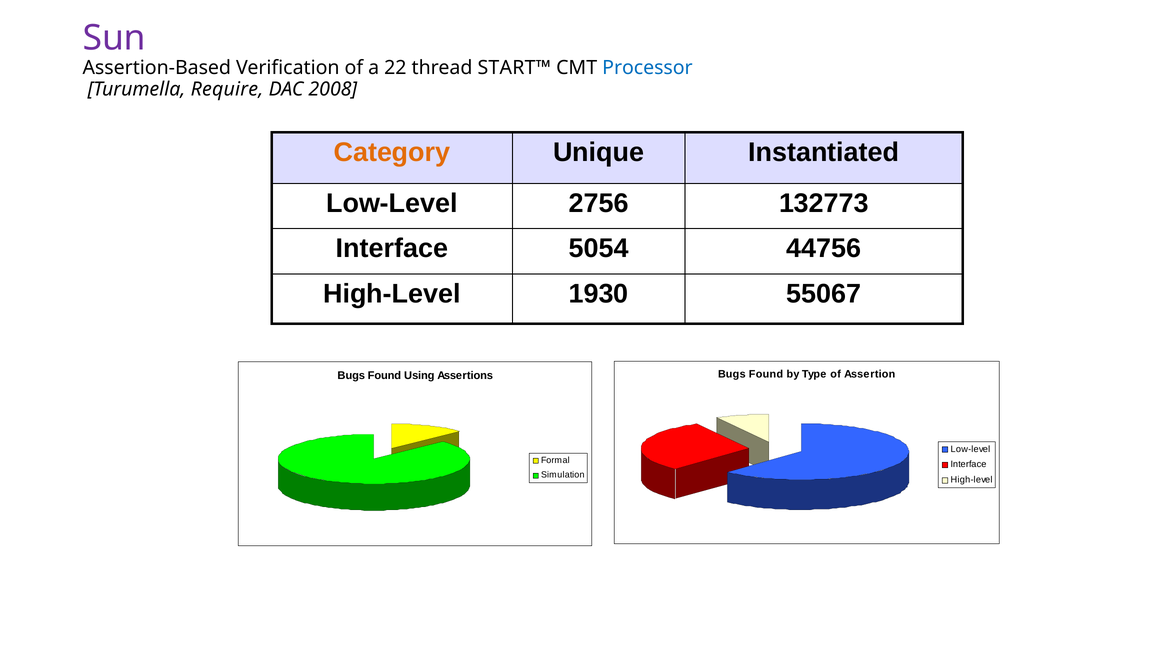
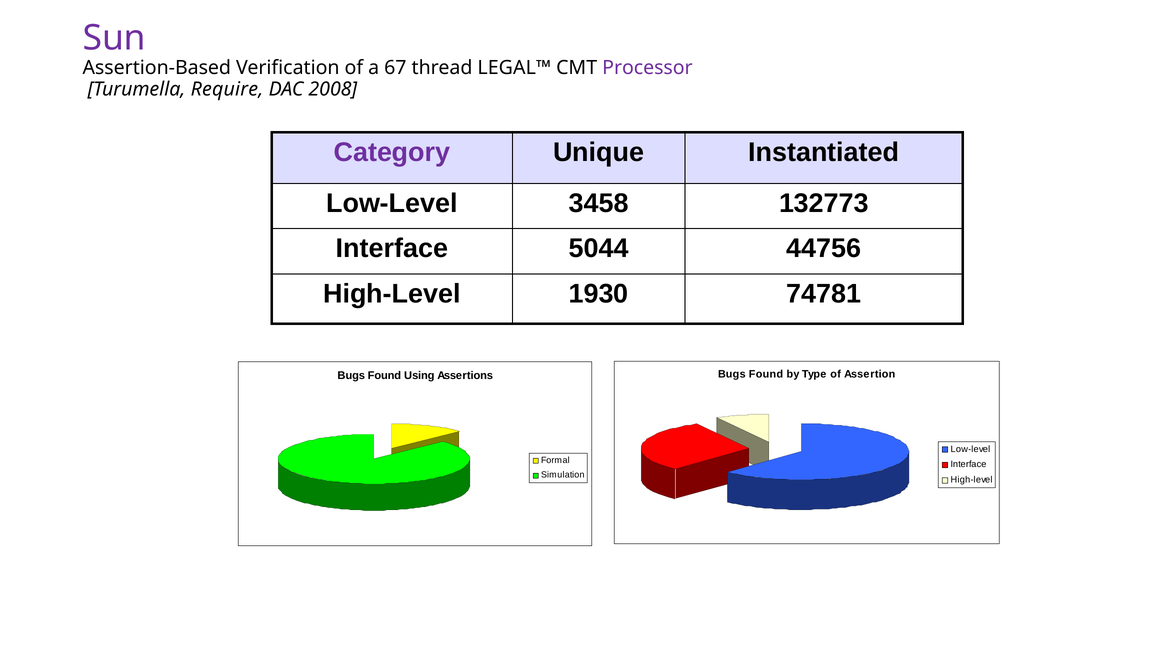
22: 22 -> 67 (395, 68)
START™: START™ -> LEGAL™ (514, 68)
Processor colour: blue -> purple (647, 68)
Category colour: orange -> purple (392, 152)
2756: 2756 -> 3458 (599, 203)
5054: 5054 -> 5044 (599, 248)
55067: 55067 -> 74781 (824, 294)
